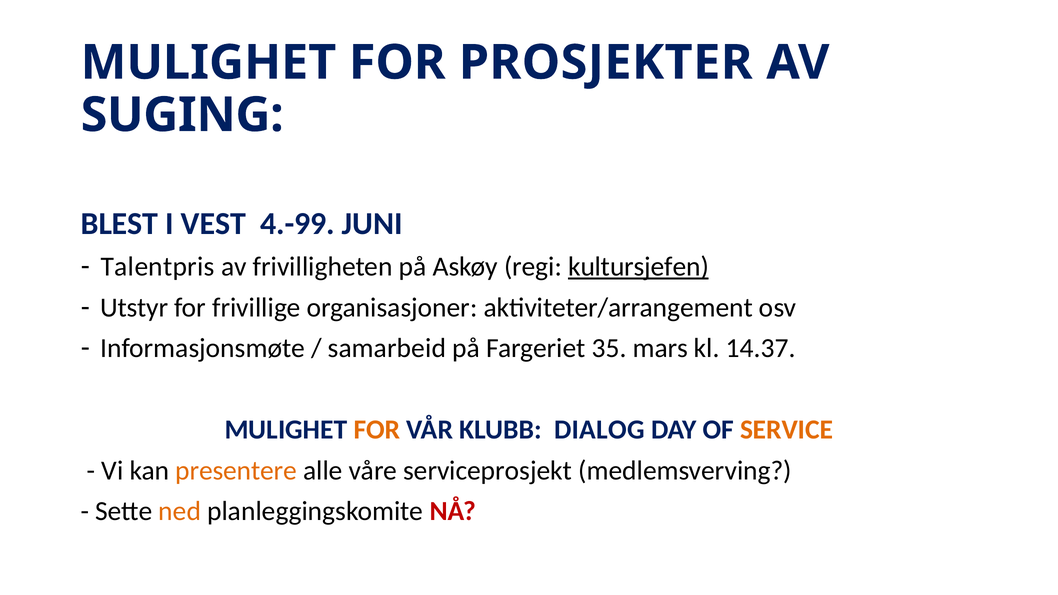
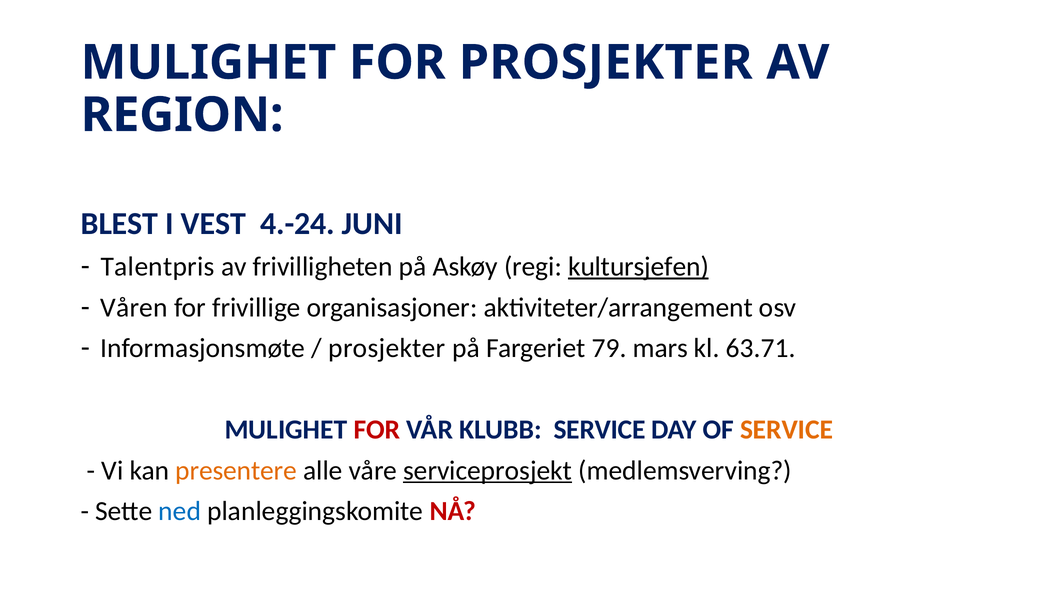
SUGING: SUGING -> REGION (182, 115)
4.-99: 4.-99 -> 4.-24 (297, 224)
Utstyr: Utstyr -> Våren (134, 307)
samarbeid: samarbeid -> prosjekter (387, 348)
35: 35 -> 79 (609, 348)
14.37: 14.37 -> 63.71 (761, 348)
FOR colour: orange -> red (377, 430)
KLUBB DIALOG: DIALOG -> SERVICE (600, 430)
serviceprosjekt underline: none -> present (488, 471)
ned colour: orange -> blue (180, 511)
